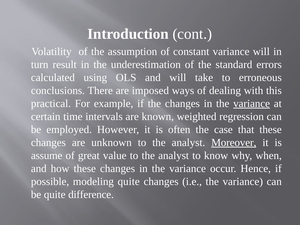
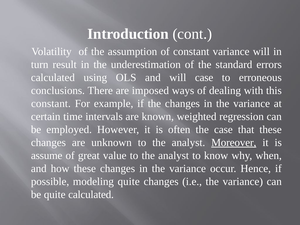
will take: take -> case (204, 78)
practical: practical -> constant (51, 104)
variance underline: present -> none (252, 104)
quite difference: difference -> calculated (91, 194)
